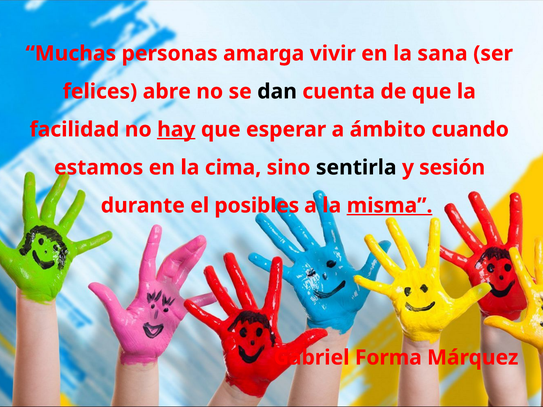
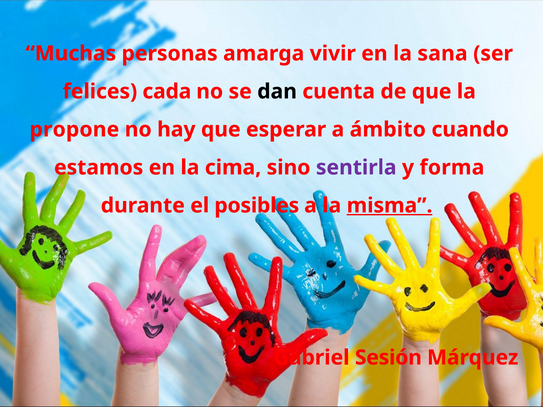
abre: abre -> cada (167, 92)
facilidad: facilidad -> propone (74, 130)
hay underline: present -> none (176, 130)
sentirla colour: black -> purple (356, 168)
sesión: sesión -> forma (452, 168)
Forma: Forma -> Sesión (388, 358)
